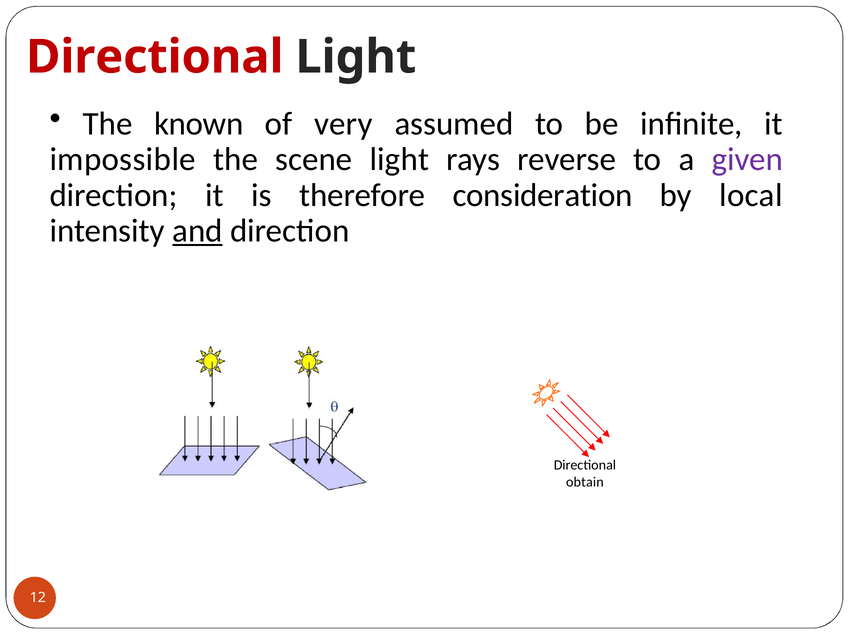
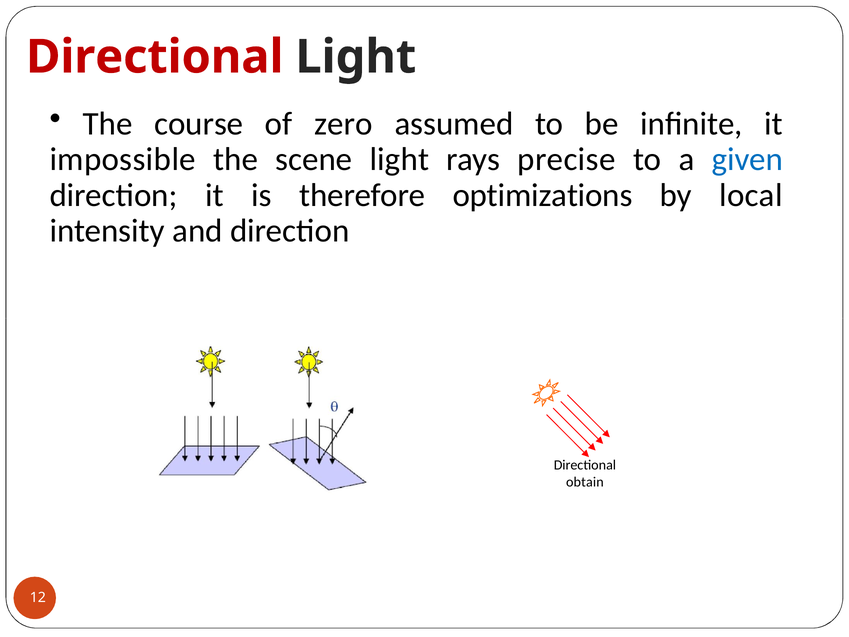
known: known -> course (199, 124)
very: very -> zero (343, 124)
reverse: reverse -> precise (566, 159)
given colour: purple -> blue (747, 159)
consideration: consideration -> optimizations (543, 195)
and underline: present -> none (197, 231)
